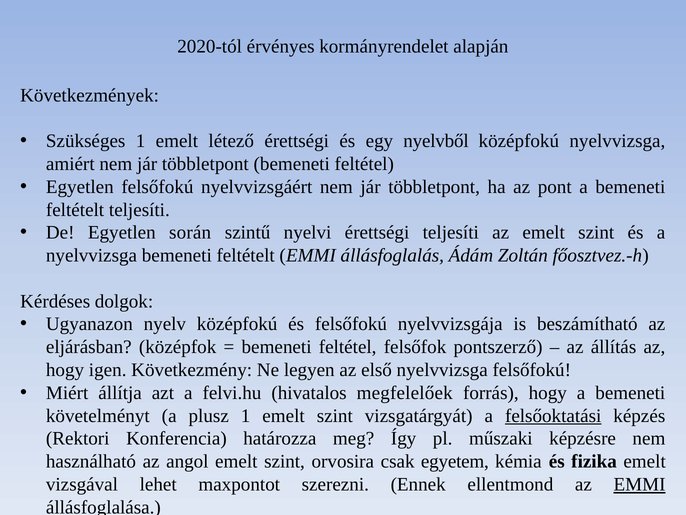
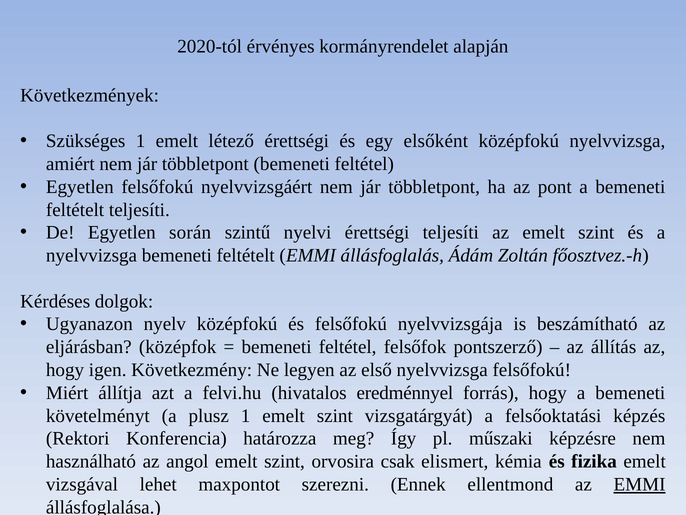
nyelvből: nyelvből -> elsőként (436, 141)
megfelelőek: megfelelőek -> eredménnyel (405, 393)
felsőoktatási underline: present -> none (553, 415)
egyetem: egyetem -> elismert (455, 461)
